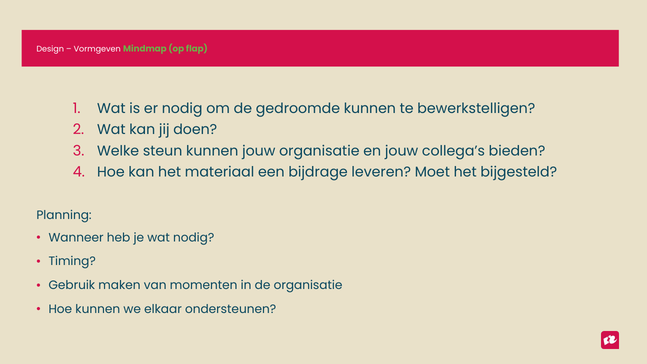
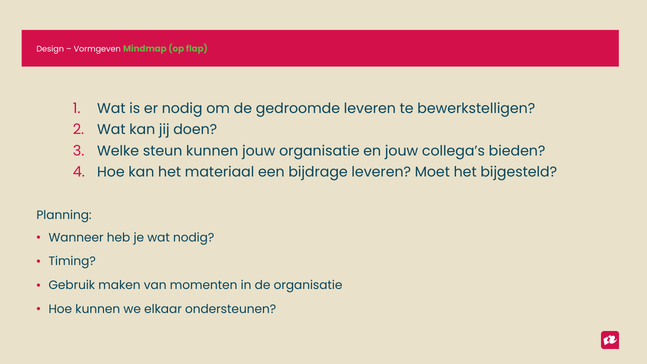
gedroomde kunnen: kunnen -> leveren (370, 109)
